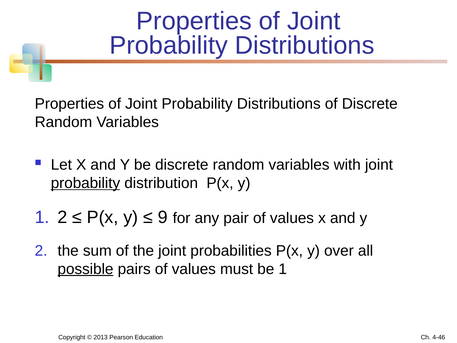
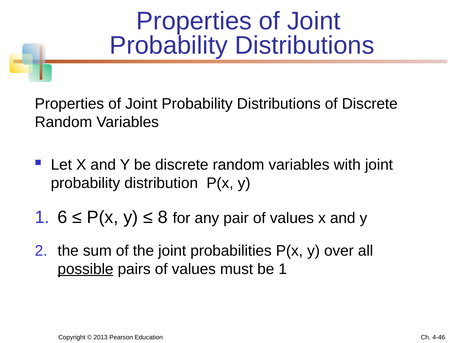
probability underline: present -> none (85, 183)
1 2: 2 -> 6 (63, 217)
9: 9 -> 8 (163, 217)
